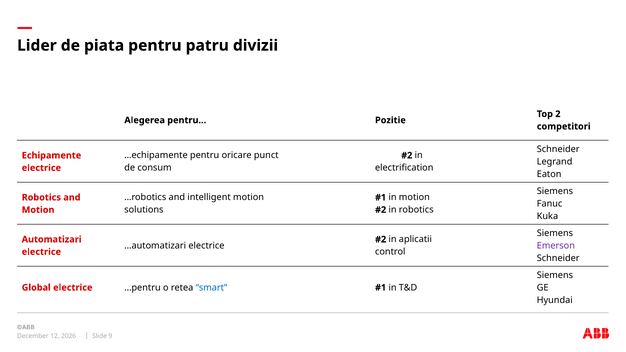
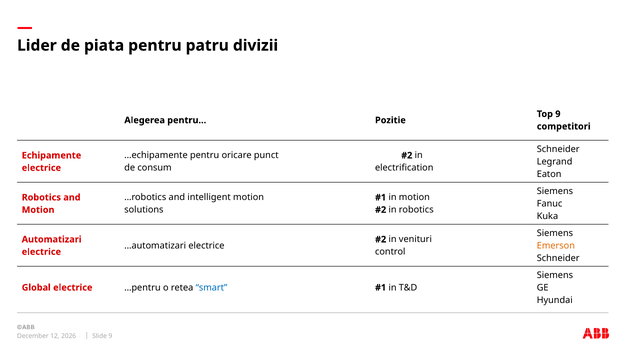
Top 2: 2 -> 9 (558, 114)
aplicatii: aplicatii -> venituri (415, 239)
Emerson colour: purple -> orange (556, 246)
